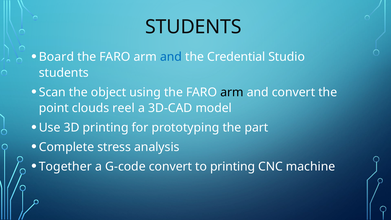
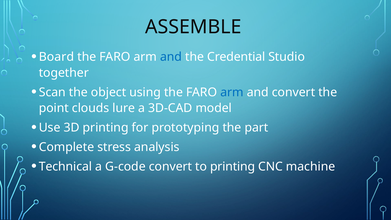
STUDENTS: STUDENTS -> ASSEMBLE (193, 27)
students: students -> together (64, 73)
arm colour: black -> blue (232, 92)
reel: reel -> lure (124, 108)
Together: Together -> Technical (65, 167)
